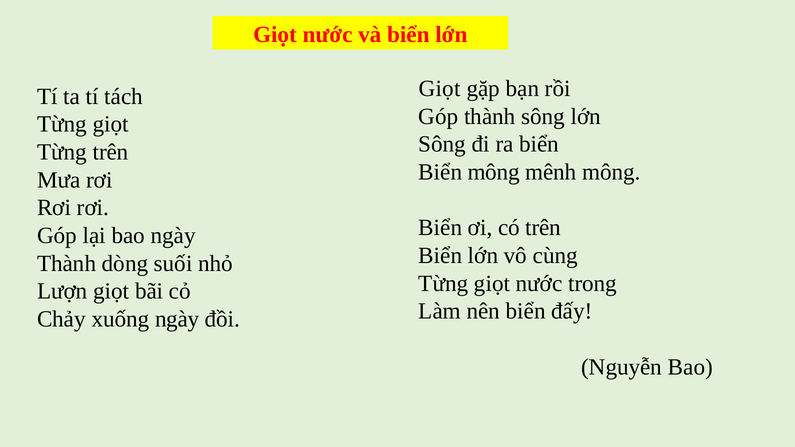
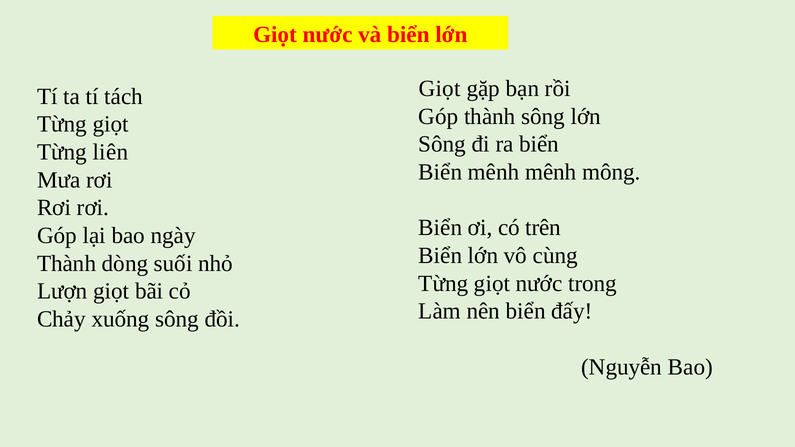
Từng trên: trên -> liên (110, 152)
Biển mông: mông -> mênh (494, 172)
xuống ngày: ngày -> sông (177, 319)
